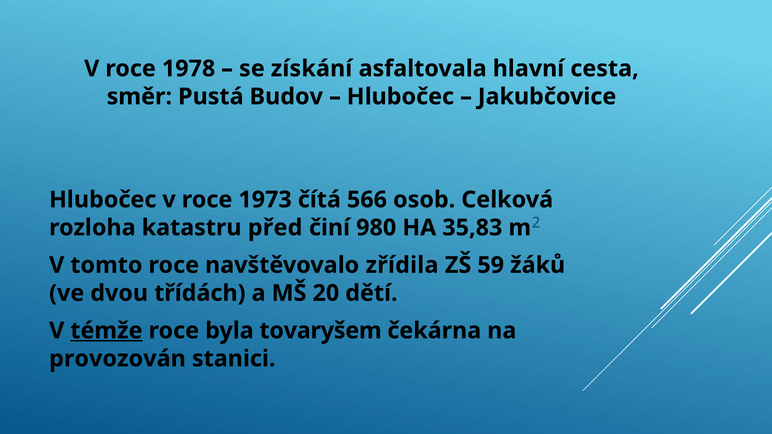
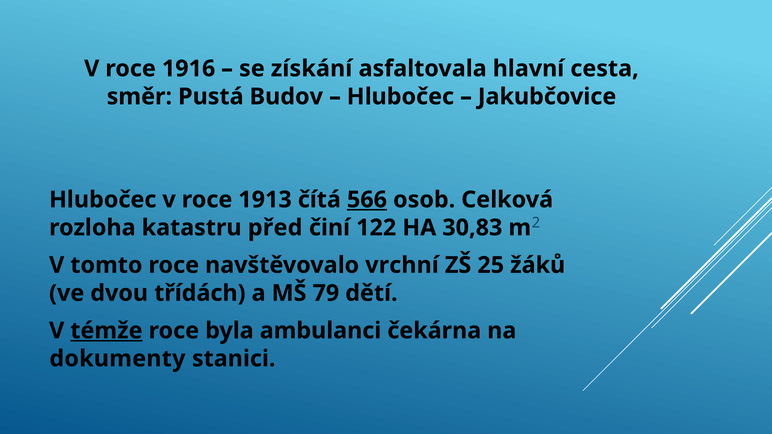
1978: 1978 -> 1916 (189, 69)
1973: 1973 -> 1913 (265, 200)
566 underline: none -> present (367, 200)
980: 980 -> 122 (376, 228)
35,83: 35,83 -> 30,83 (472, 228)
zřídila: zřídila -> vrchní (402, 265)
59: 59 -> 25 (491, 265)
20: 20 -> 79 (326, 293)
tovaryšem: tovaryšem -> ambulanci (320, 331)
provozován: provozován -> dokumenty (117, 359)
